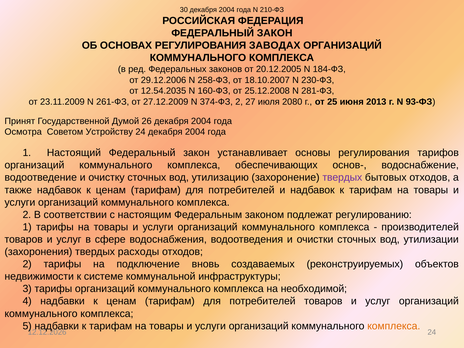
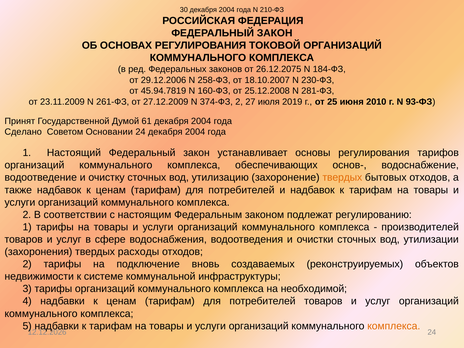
ЗАВОДАХ: ЗАВОДАХ -> ТОКОВОЙ (275, 45)
20.12.2005: 20.12.2005 -> 26.12.2075 (279, 69)
12.54.2035: 12.54.2035 -> 45.94.7819 (164, 91)
2080: 2080 -> 2019 (292, 102)
2013: 2013 -> 2010 (376, 102)
26: 26 -> 61 (147, 121)
Осмотра: Осмотра -> Сделано (23, 132)
Устройству: Устройству -> Основании (109, 132)
твердых colour: purple -> orange (342, 178)
